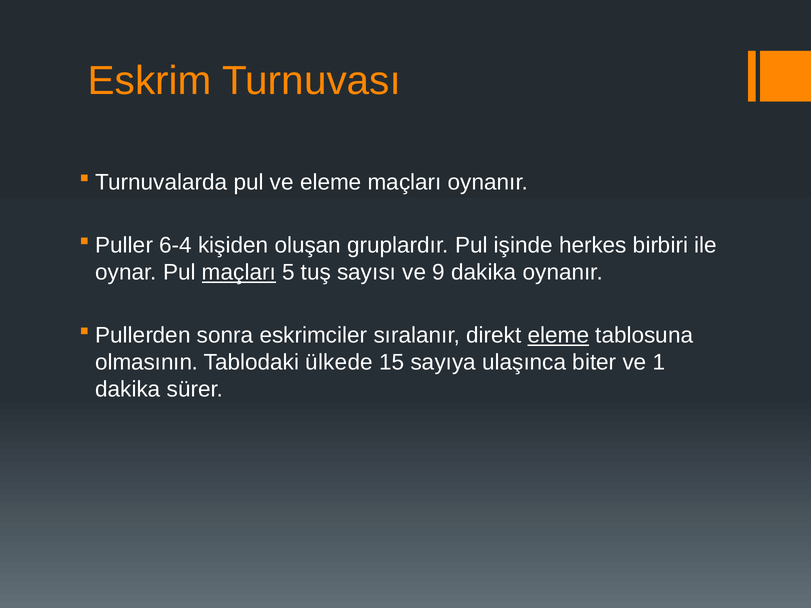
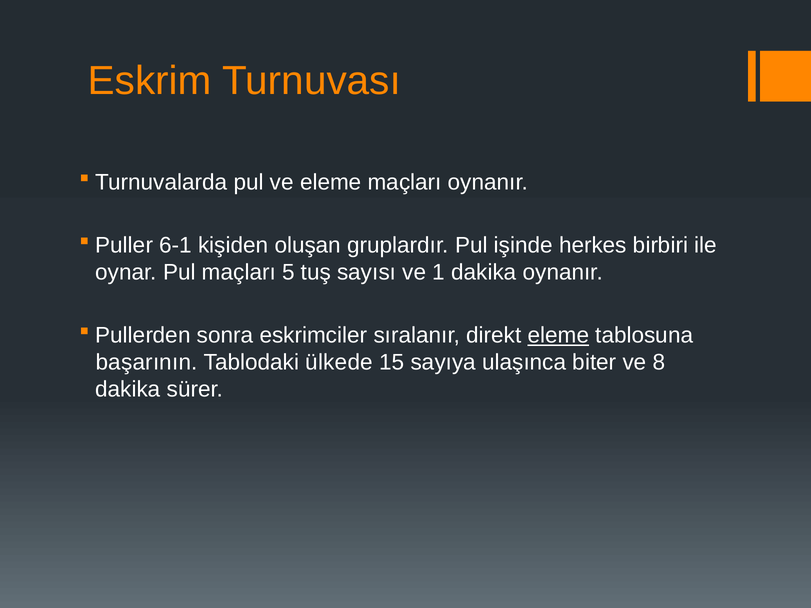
6-4: 6-4 -> 6-1 (176, 245)
maçları underline: present -> none (239, 273)
9: 9 -> 1 (439, 273)
olmasının: olmasının -> başarının (147, 363)
1: 1 -> 8 (659, 363)
